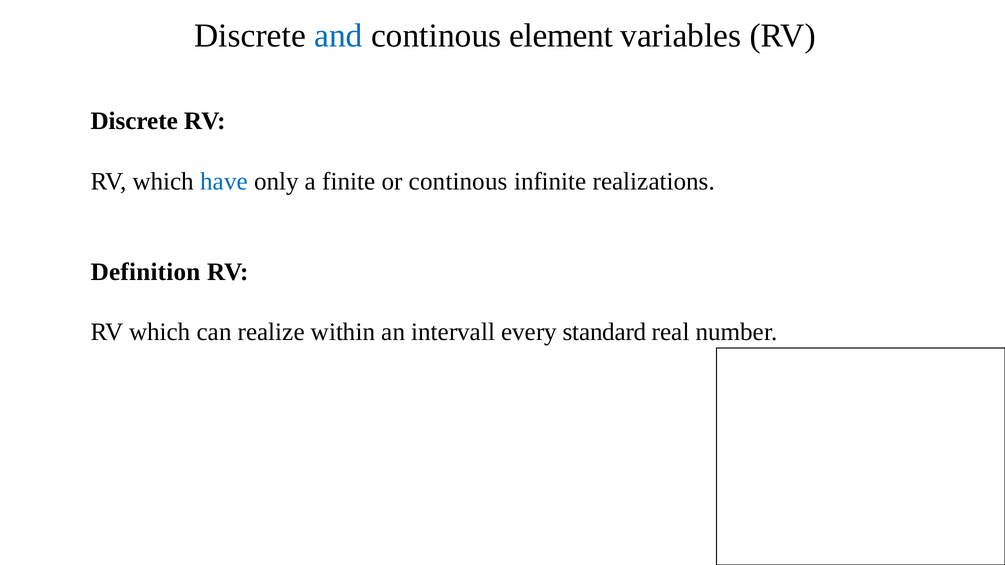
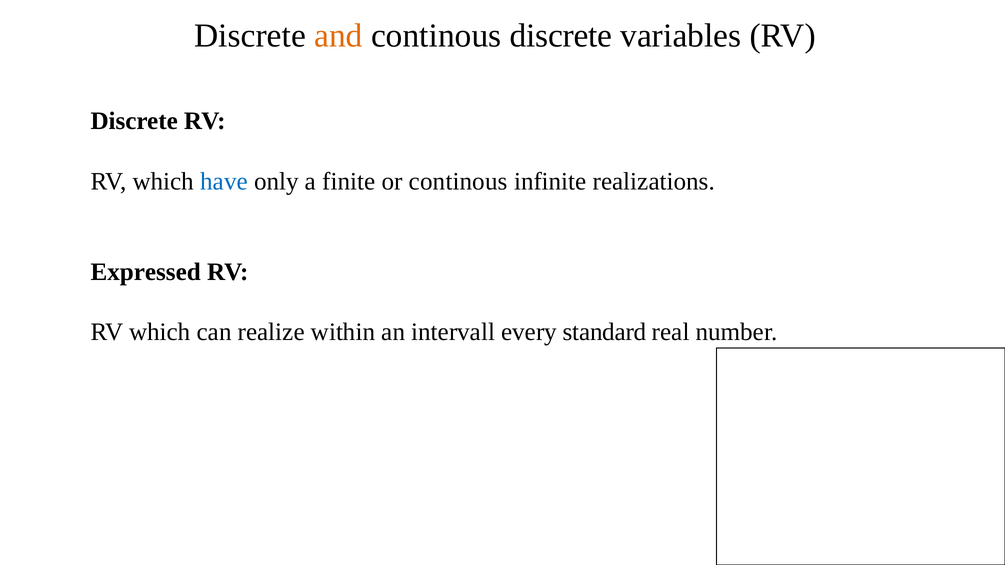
and colour: blue -> orange (338, 36)
continous element: element -> discrete (561, 36)
Definition: Definition -> Expressed (146, 272)
